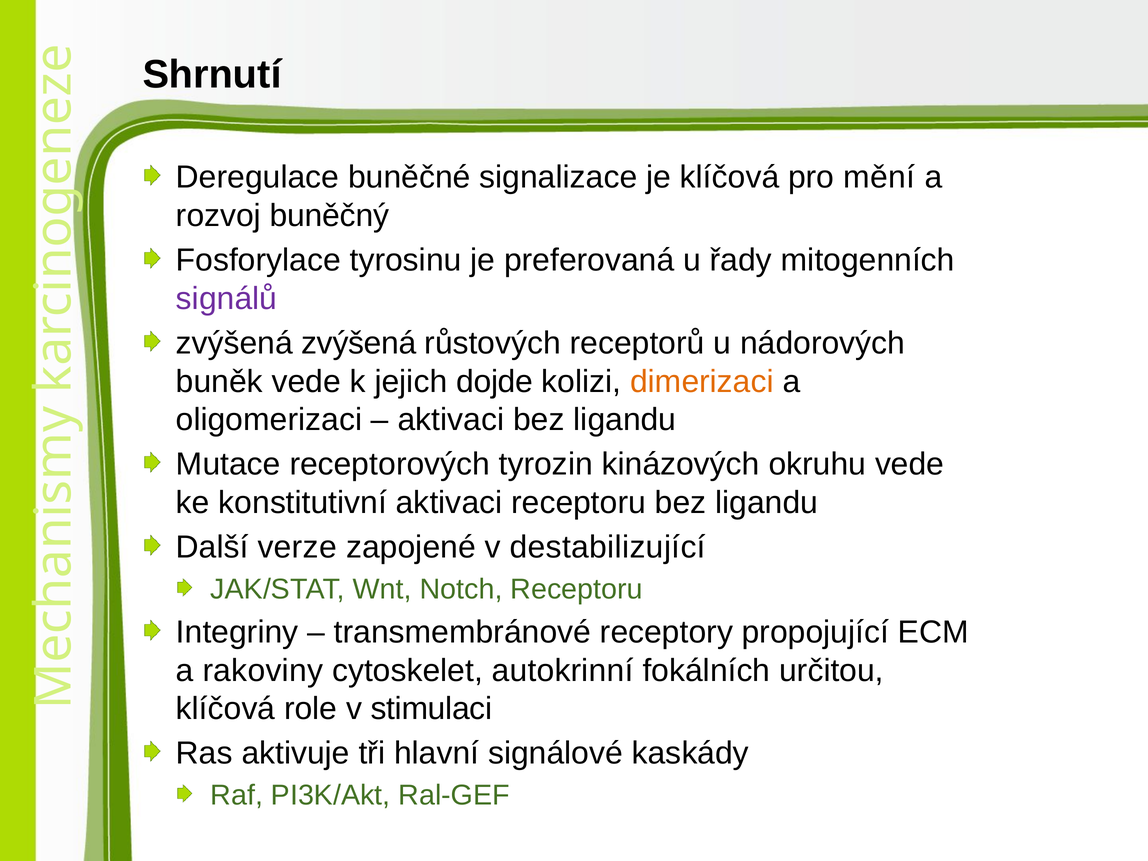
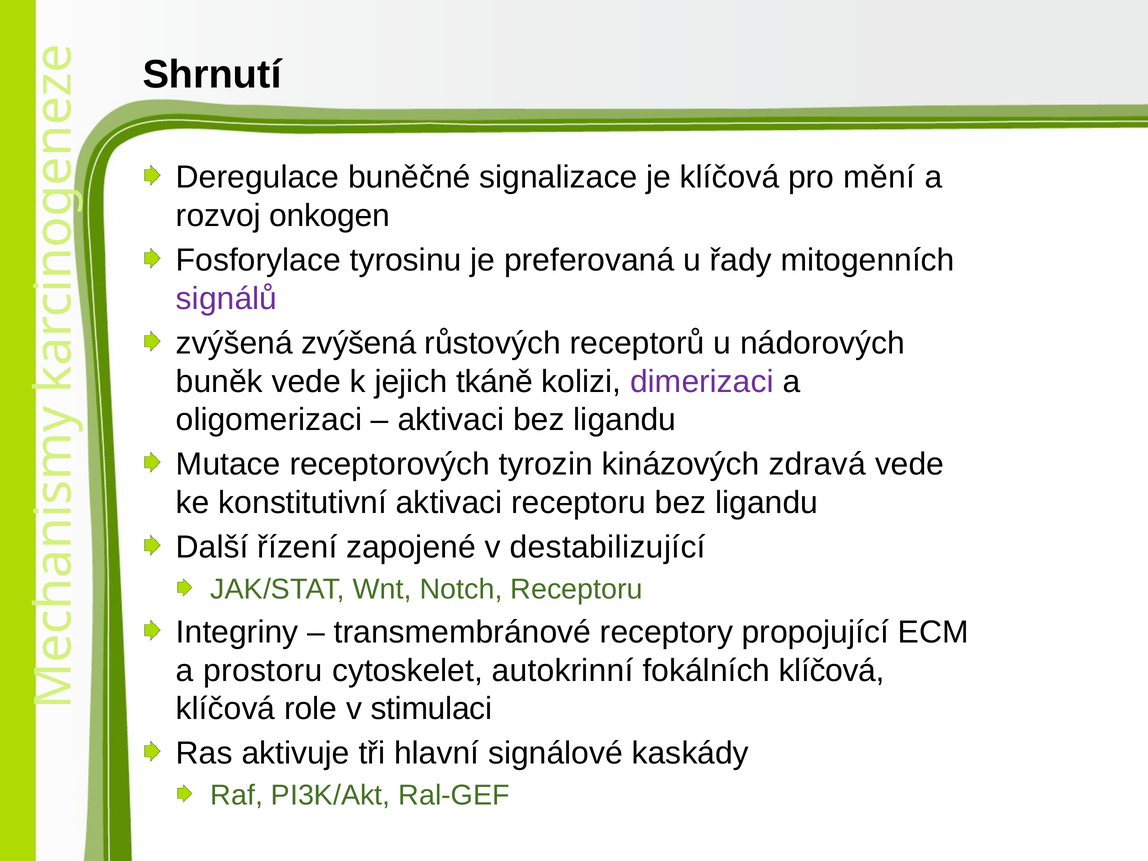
buněčný: buněčný -> onkogen (330, 216)
dojde: dojde -> tkáně (495, 382)
dimerizaci colour: orange -> purple (702, 382)
okruhu: okruhu -> zdravá (817, 464)
verze: verze -> řízení (297, 547)
rakoviny: rakoviny -> prostoru (263, 670)
fokálních určitou: určitou -> klíčová (832, 670)
